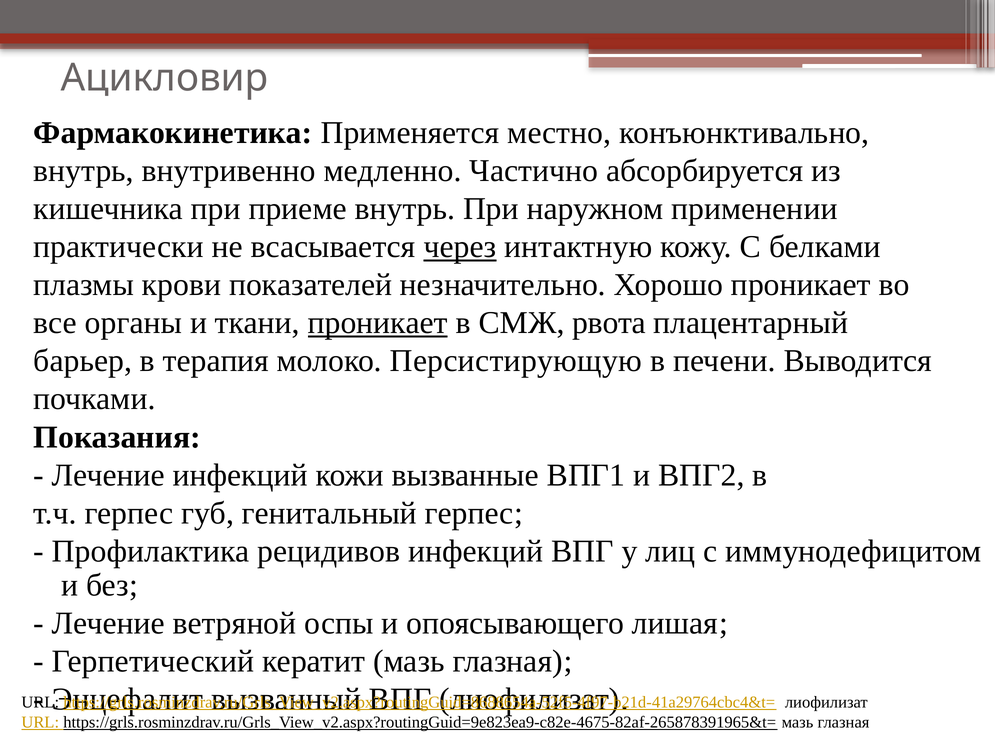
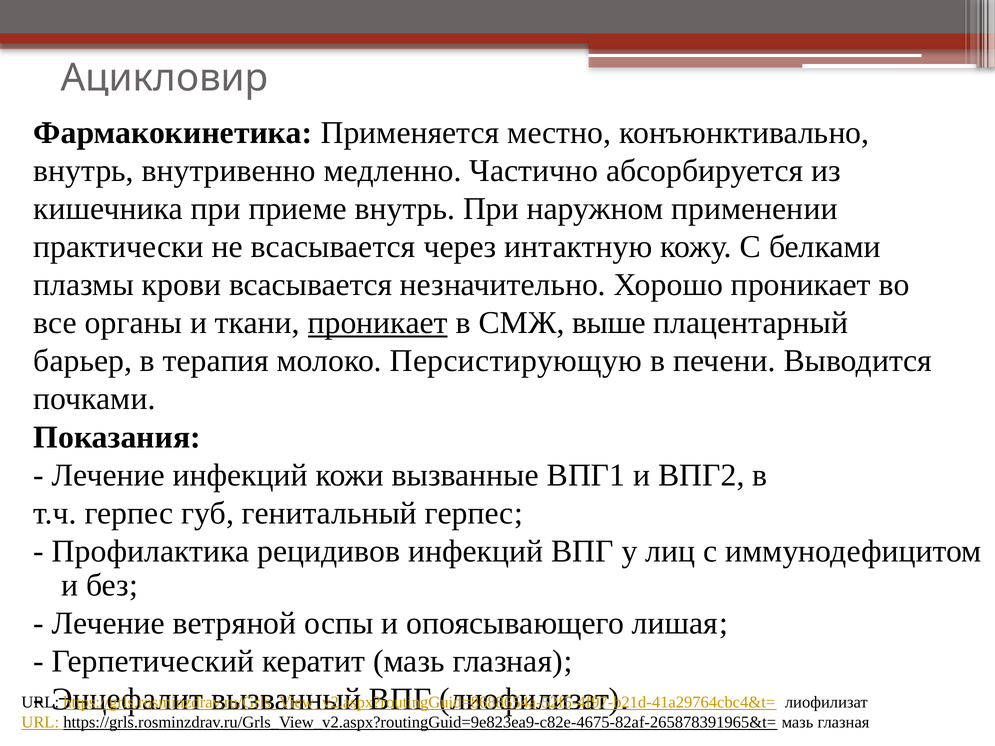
через underline: present -> none (460, 247)
крови показателей: показателей -> всасывается (311, 285)
рвота: рвота -> выше (609, 323)
